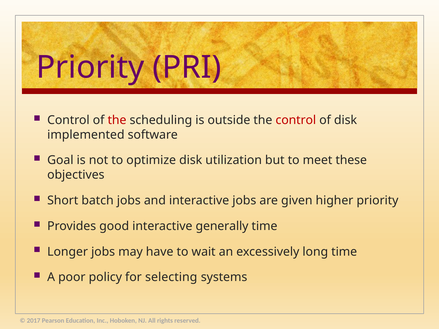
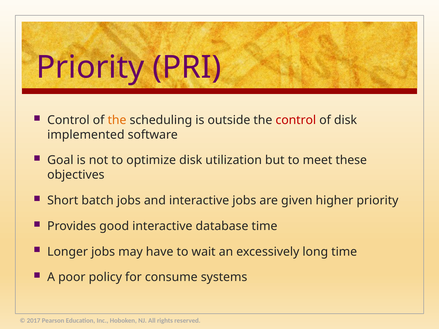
the colour: red -> orange (117, 120)
generally: generally -> database (222, 226)
selecting: selecting -> consume (171, 277)
